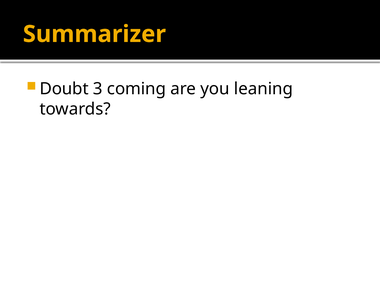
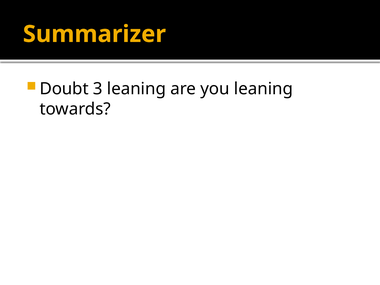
3 coming: coming -> leaning (136, 89)
